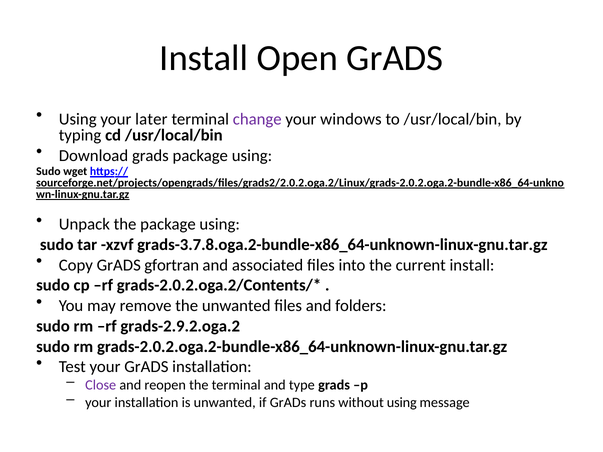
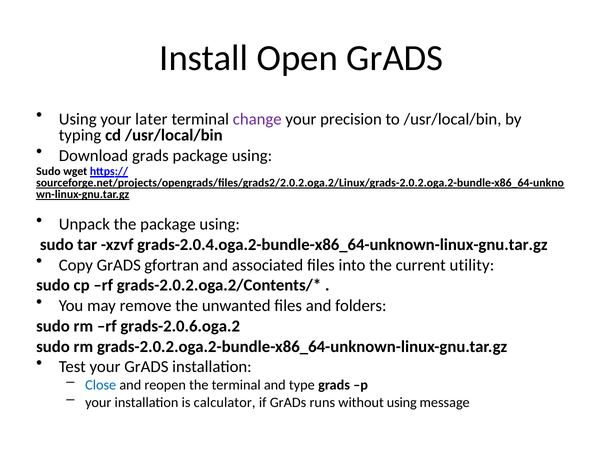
windows: windows -> precision (351, 119)
grads-3.7.8.oga.2-bundle-x86_64-unknown-linux-gnu.tar.gz: grads-3.7.8.oga.2-bundle-x86_64-unknown-linux-gnu.tar.gz -> grads-2.0.4.oga.2-bundle-x86_64-unknown-linux-gnu.tar.gz (342, 245)
current install: install -> utility (472, 265)
grads-2.9.2.oga.2: grads-2.9.2.oga.2 -> grads-2.0.6.oga.2 (180, 326)
Close colour: purple -> blue (101, 385)
is unwanted: unwanted -> calculator (225, 403)
